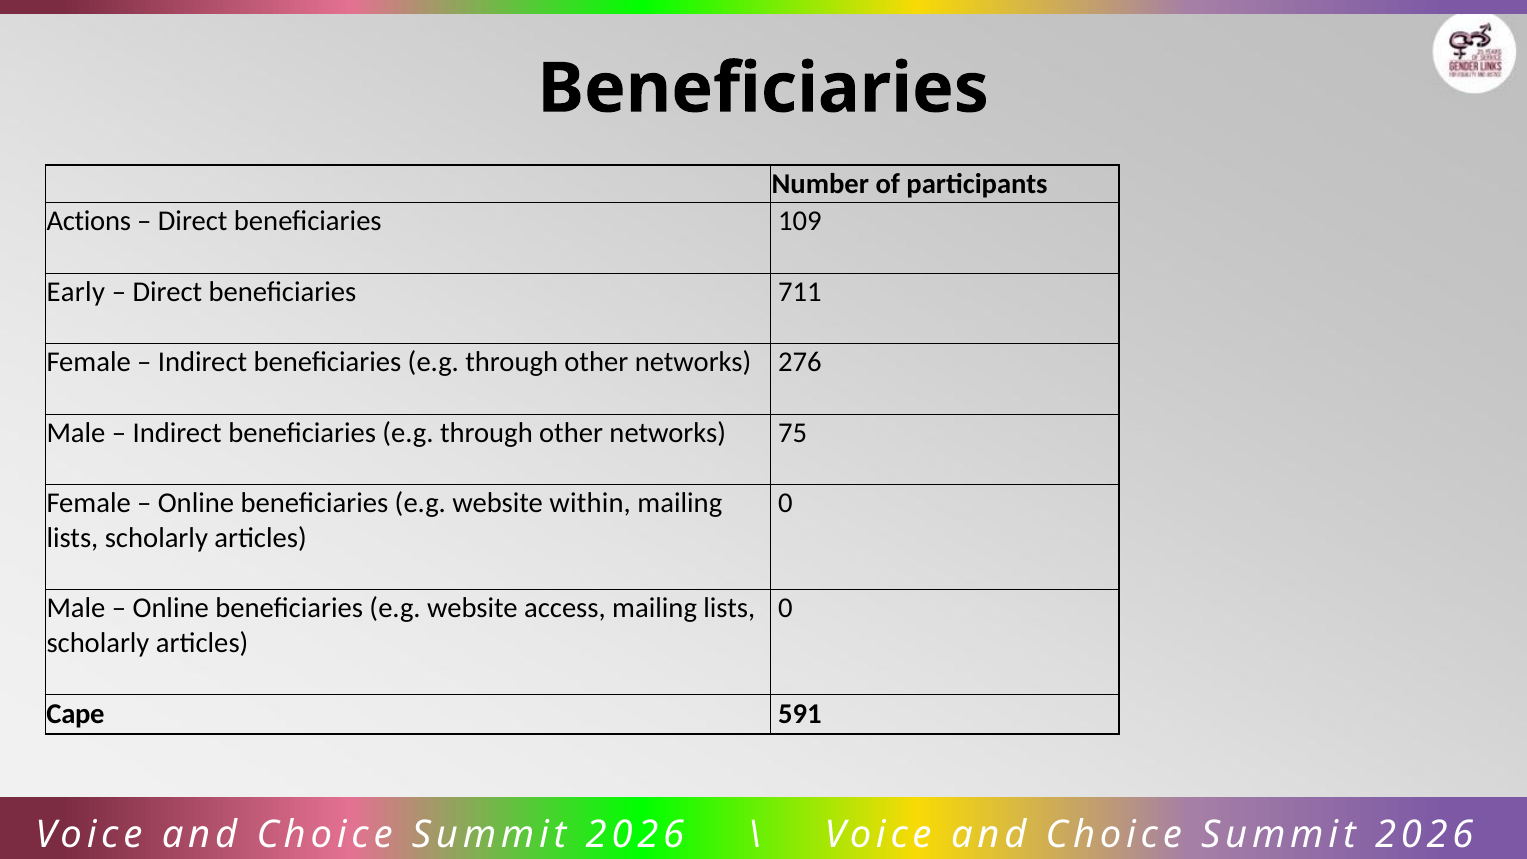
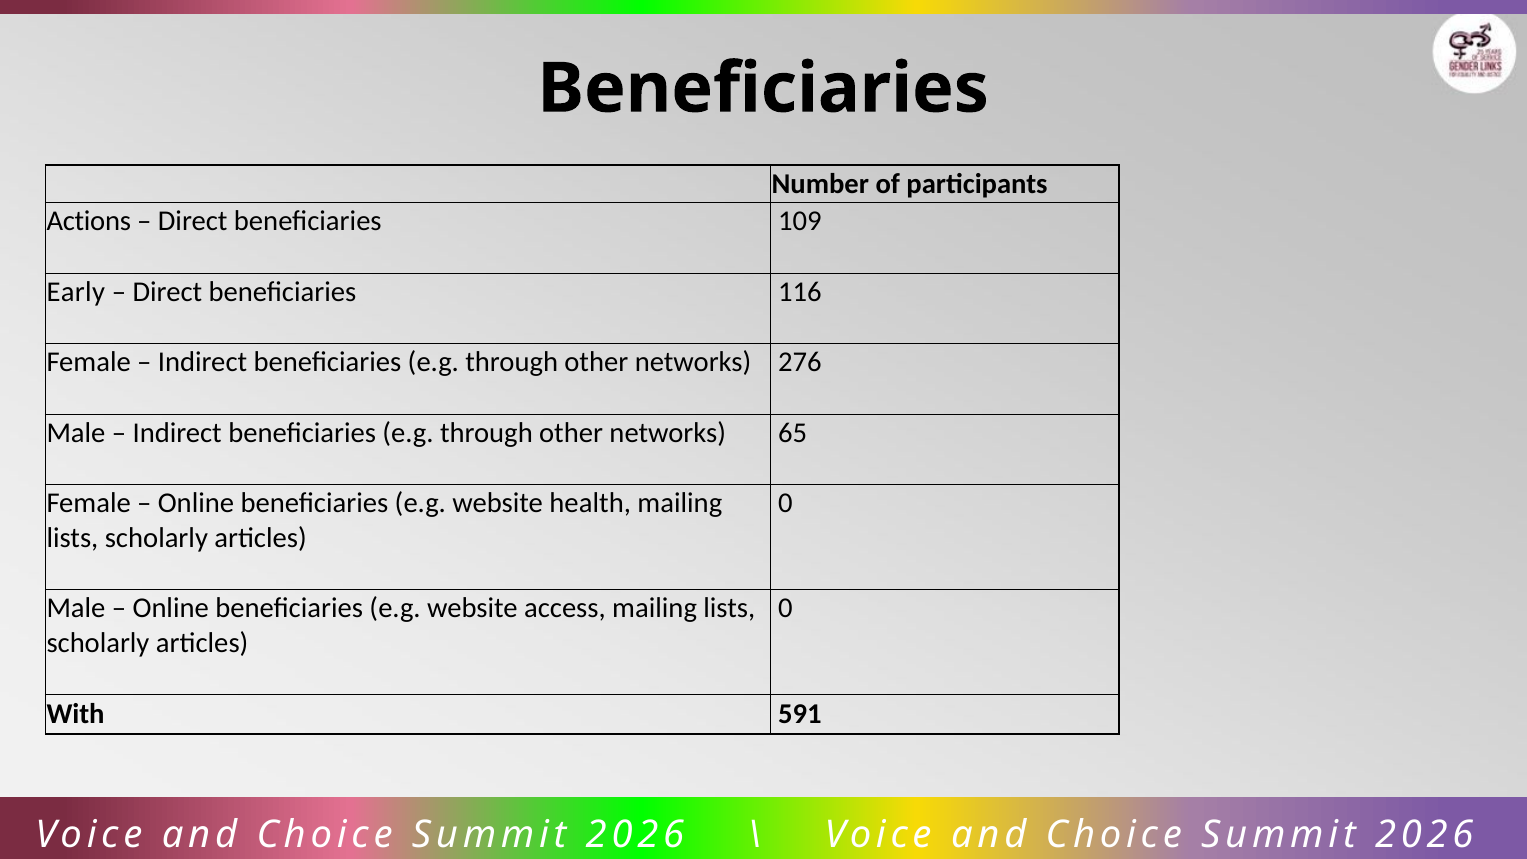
711: 711 -> 116 (800, 292)
75: 75 -> 65 (793, 433)
within: within -> health (590, 503)
Cape: Cape -> With (75, 713)
